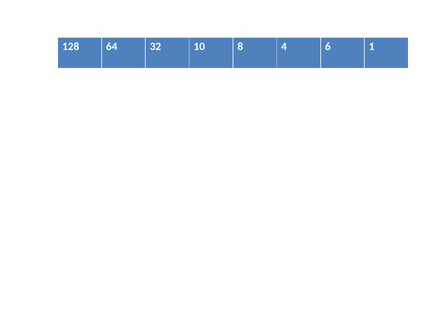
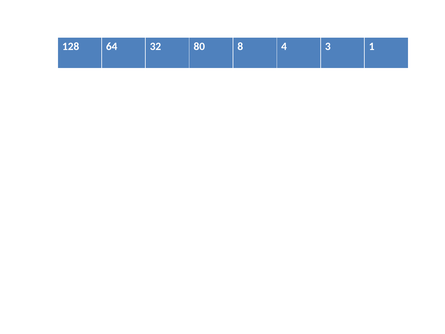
10: 10 -> 80 (199, 46)
6: 6 -> 3 (328, 46)
